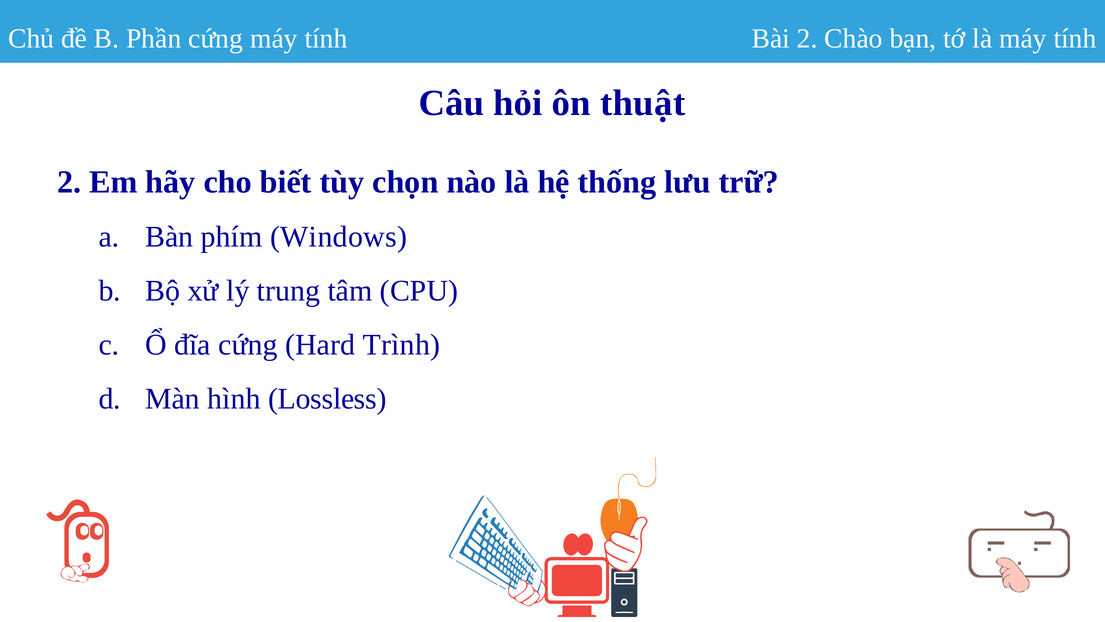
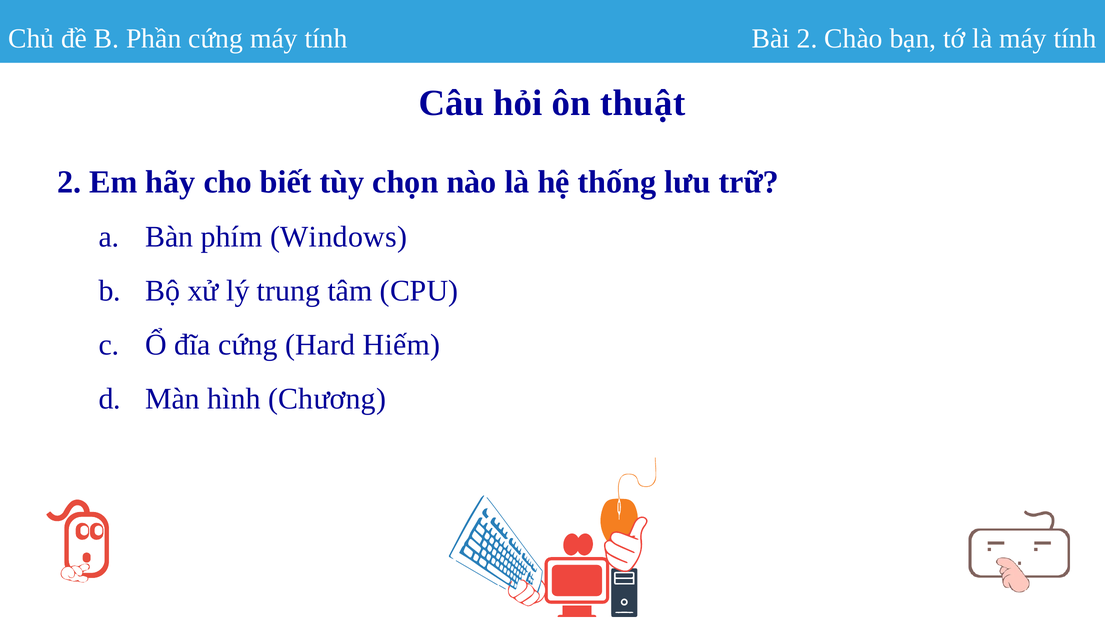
Trình: Trình -> Hiếm (401, 345)
Lossless: Lossless -> Chương (327, 398)
